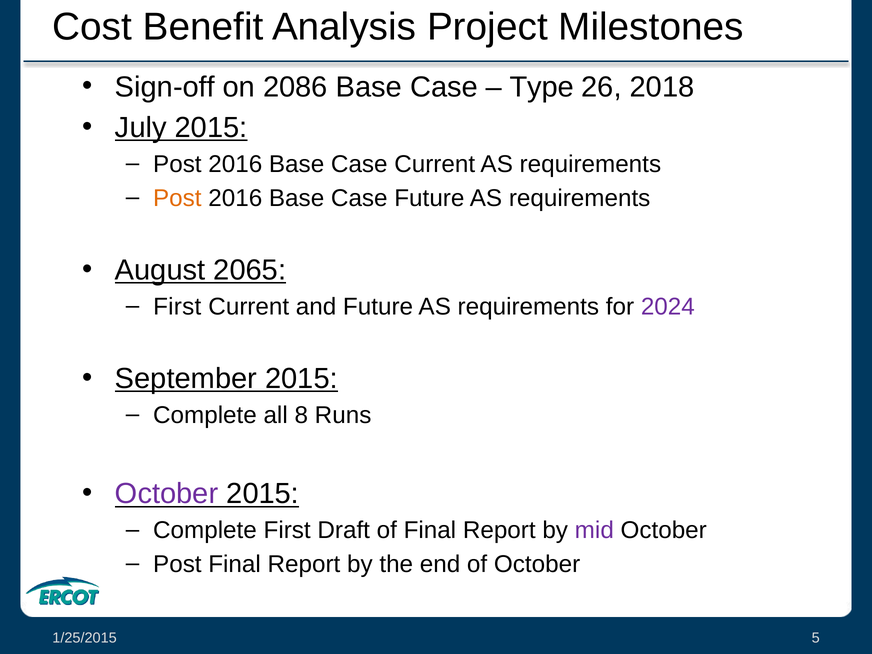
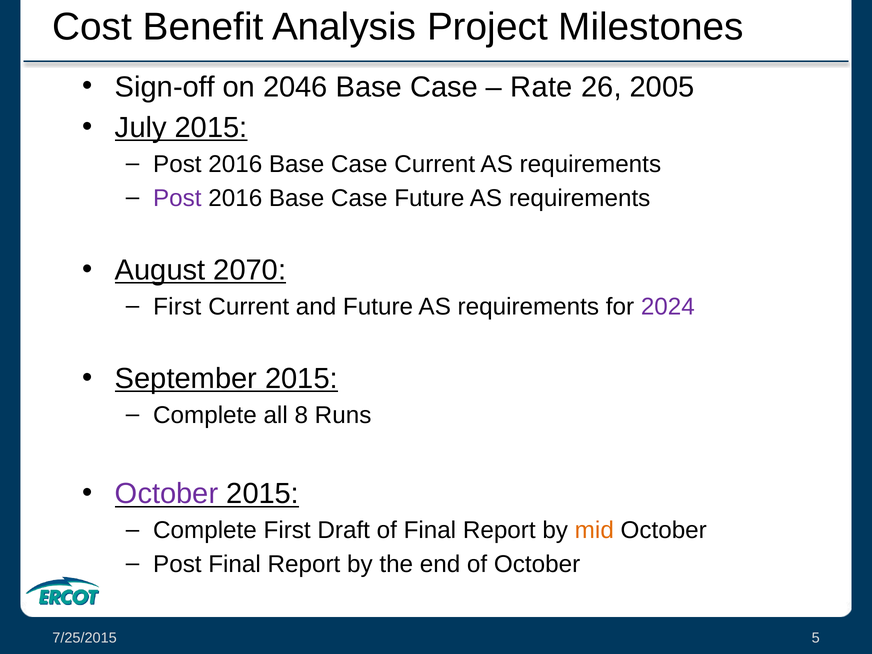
2086: 2086 -> 2046 (295, 87)
Type: Type -> Rate (542, 87)
2018: 2018 -> 2005 (662, 87)
Post colour: orange -> purple (177, 198)
2065: 2065 -> 2070 (250, 270)
mid colour: purple -> orange (594, 530)
1/25/2015: 1/25/2015 -> 7/25/2015 (85, 638)
